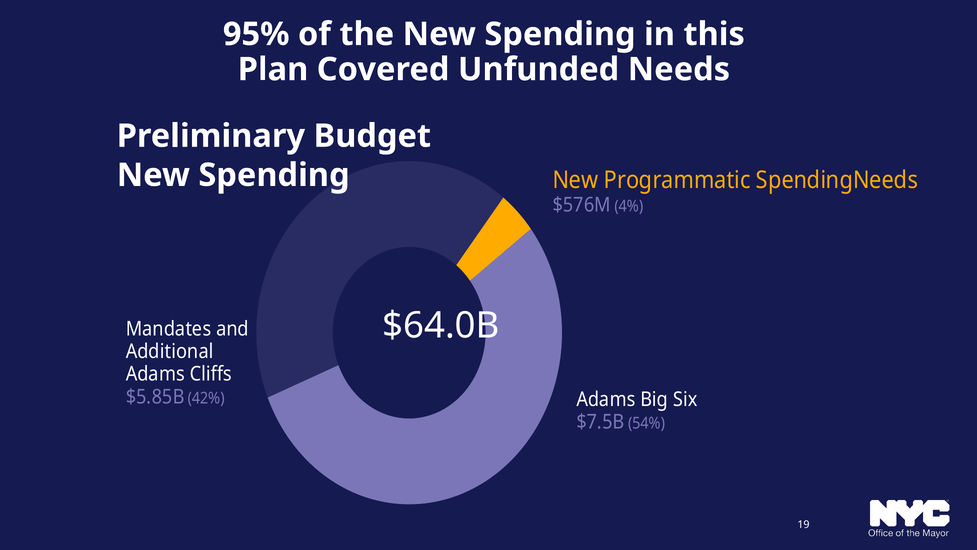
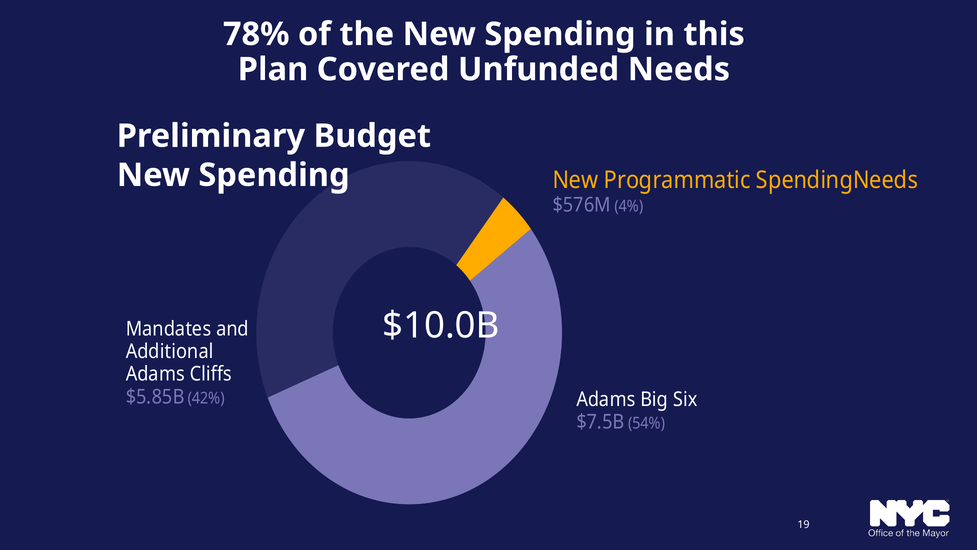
95%: 95% -> 78% (256, 34)
$64.0B: $64.0B -> $10.0B (441, 325)
